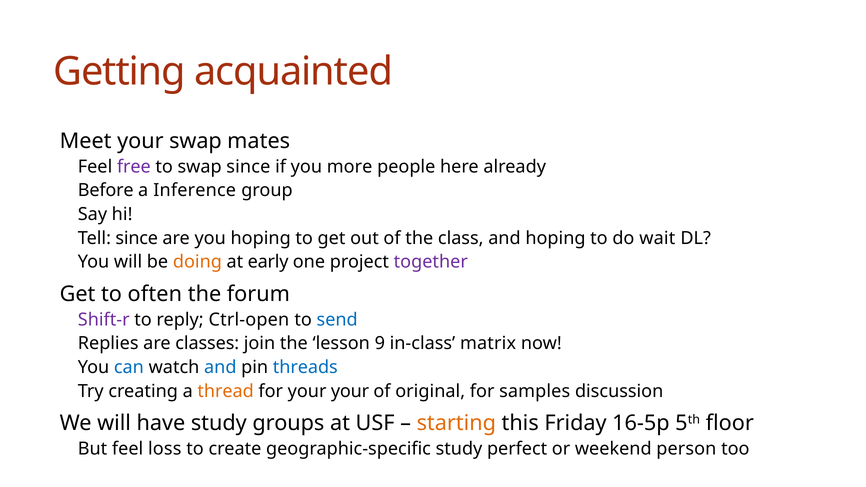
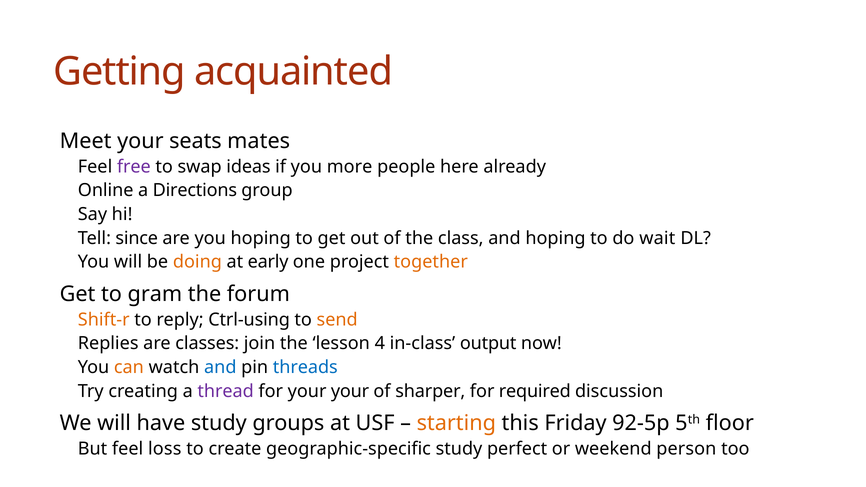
your swap: swap -> seats (195, 141)
swap since: since -> ideas (248, 167)
Before: Before -> Online (106, 191)
Inference: Inference -> Directions (195, 191)
together colour: purple -> orange (431, 262)
often: often -> gram (155, 294)
Shift-r colour: purple -> orange (104, 320)
Ctrl-open: Ctrl-open -> Ctrl-using (249, 320)
send colour: blue -> orange (337, 320)
9: 9 -> 4 (380, 344)
matrix: matrix -> output (488, 344)
can colour: blue -> orange (129, 367)
thread colour: orange -> purple (226, 391)
original: original -> sharper (430, 391)
samples: samples -> required (535, 391)
16-5p: 16-5p -> 92-5p (641, 423)
